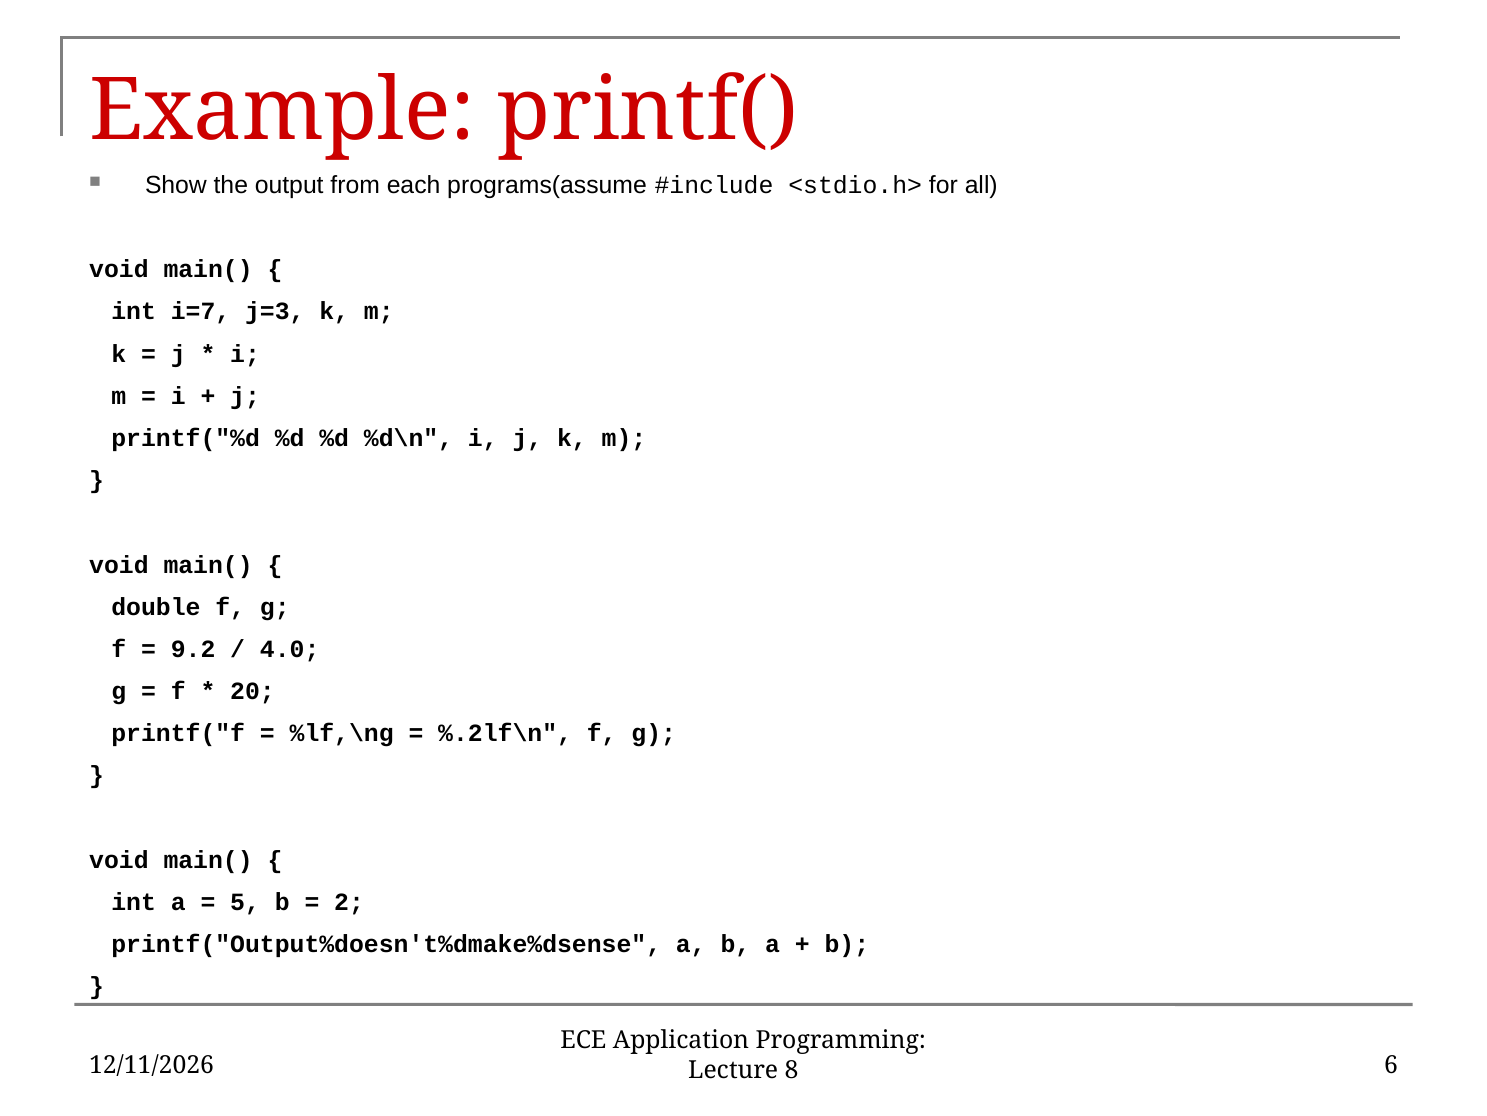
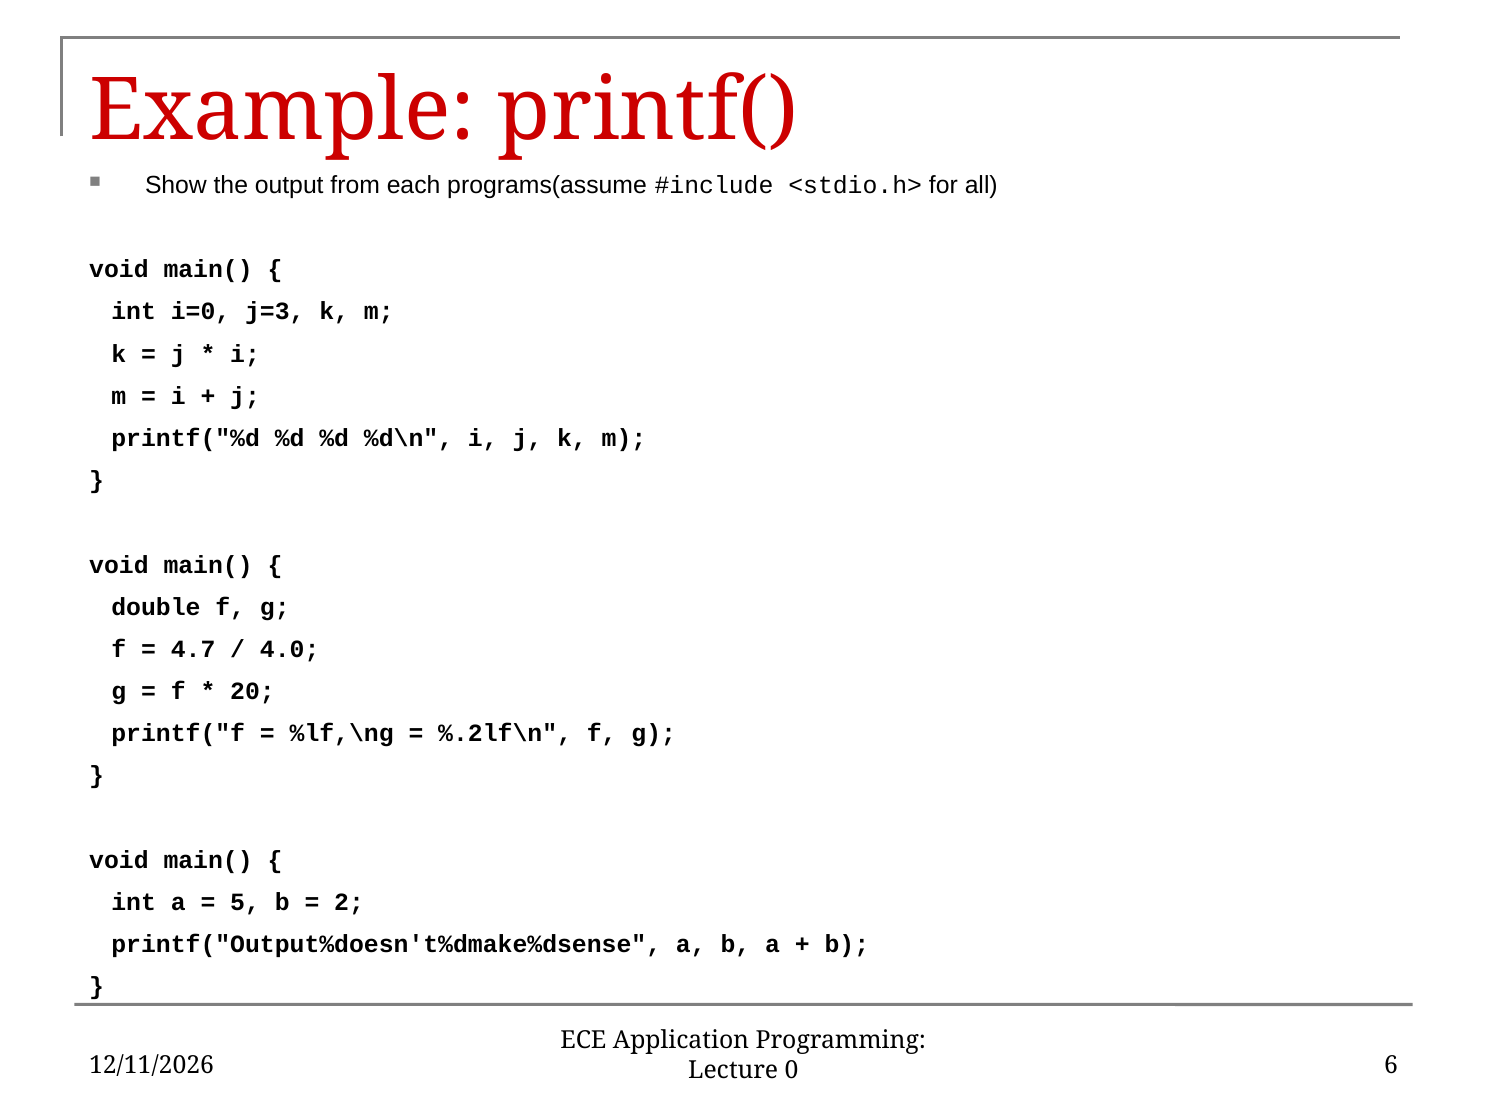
i=7: i=7 -> i=0 (201, 312)
9.2: 9.2 -> 4.7 (193, 649)
8: 8 -> 0 (792, 1070)
